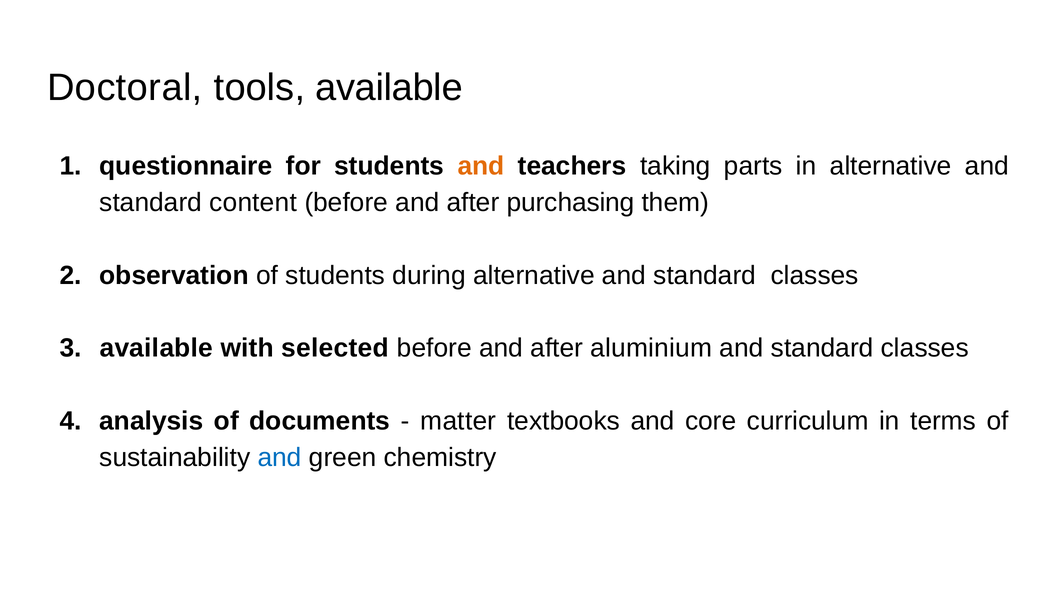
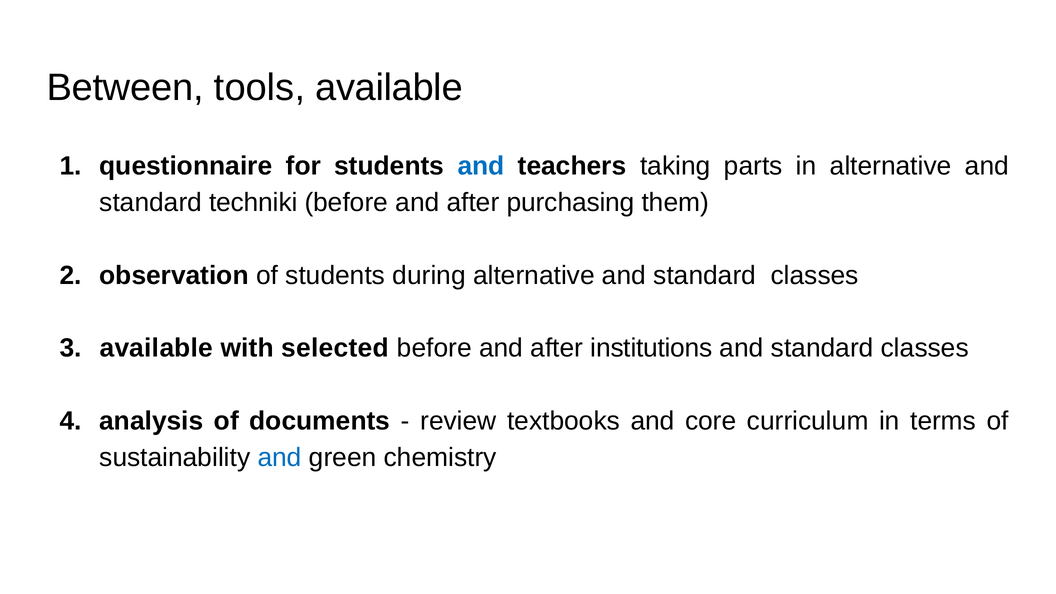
Doctoral: Doctoral -> Between (125, 87)
and colour: orange -> blue (481, 166)
content: content -> techniki (253, 202)
aluminium: aluminium -> institutions (651, 348)
matter: matter -> review (458, 421)
